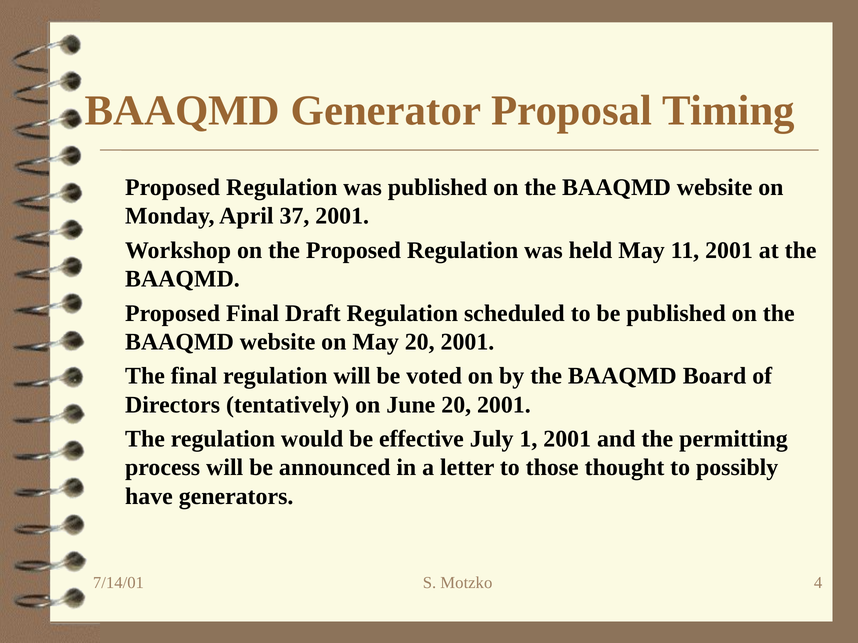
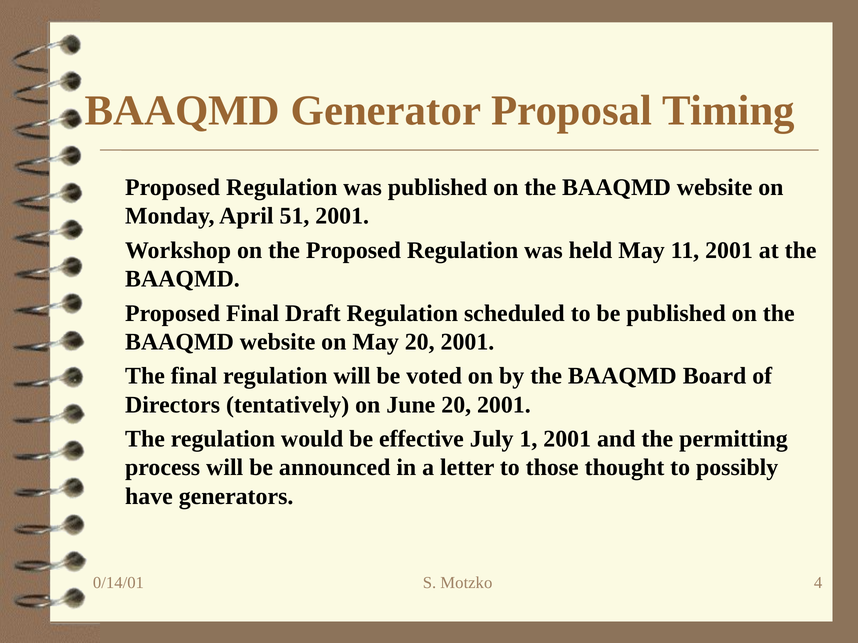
37: 37 -> 51 (295, 216)
7/14/01: 7/14/01 -> 0/14/01 (118, 583)
